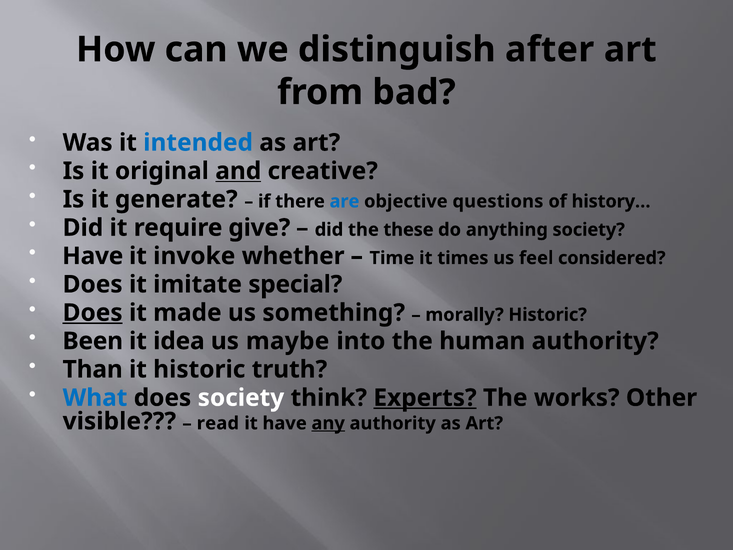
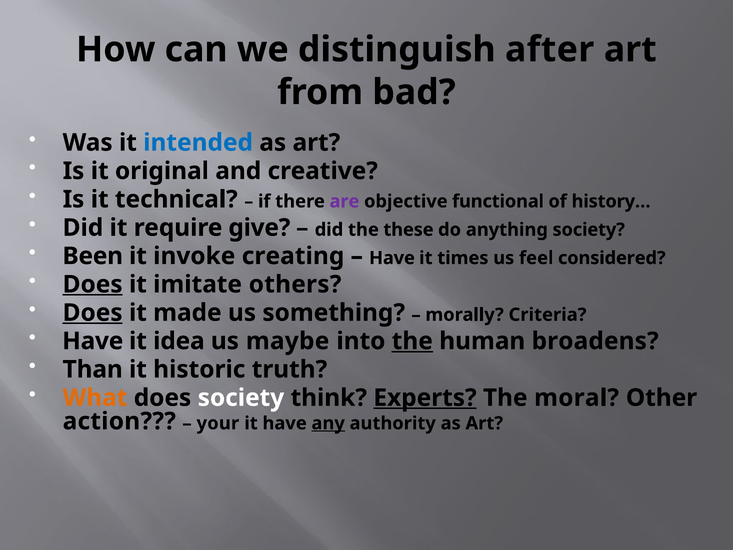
and underline: present -> none (238, 171)
generate: generate -> technical (176, 199)
are colour: blue -> purple (344, 201)
questions: questions -> functional (498, 201)
Have: Have -> Been (93, 256)
whether: whether -> creating (293, 256)
Time: Time -> Have (392, 258)
Does underline: none -> present (93, 284)
special: special -> others (295, 284)
morally Historic: Historic -> Criteria (548, 315)
Been: Been -> Have (93, 341)
the underline: none -> present (412, 341)
human authority: authority -> broadens (595, 341)
What colour: blue -> orange (95, 398)
works: works -> moral (577, 398)
visible: visible -> action (119, 421)
read: read -> your (218, 423)
